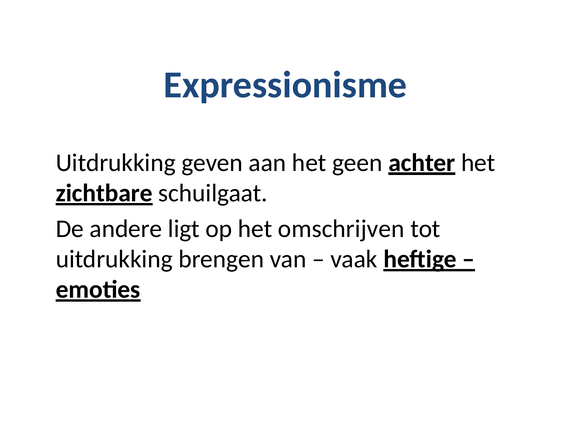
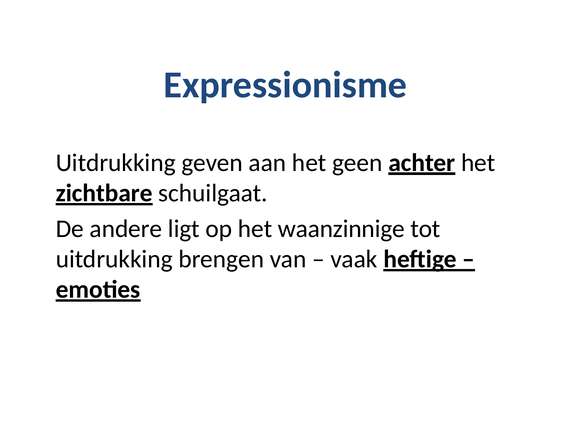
omschrijven: omschrijven -> waanzinnige (341, 229)
